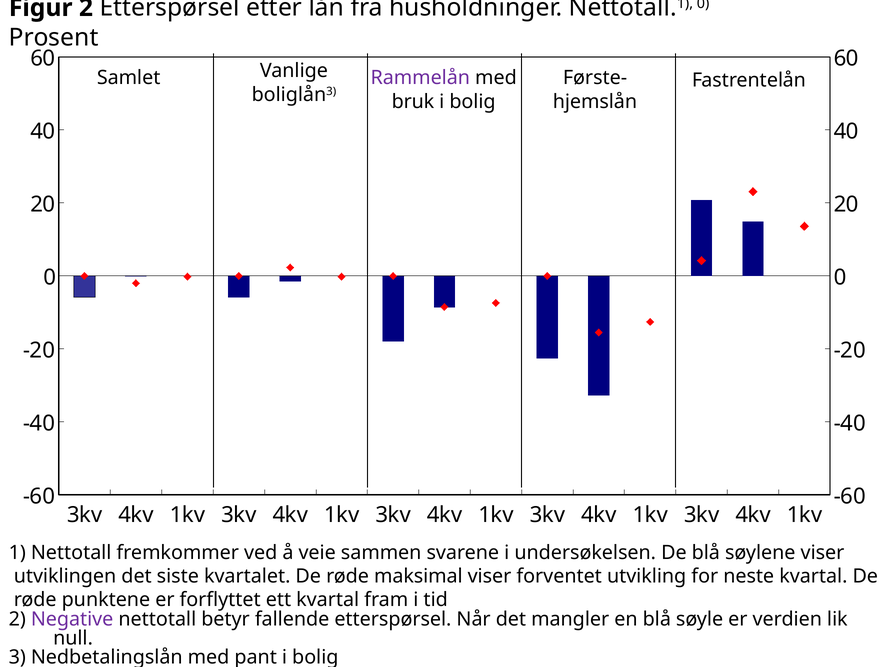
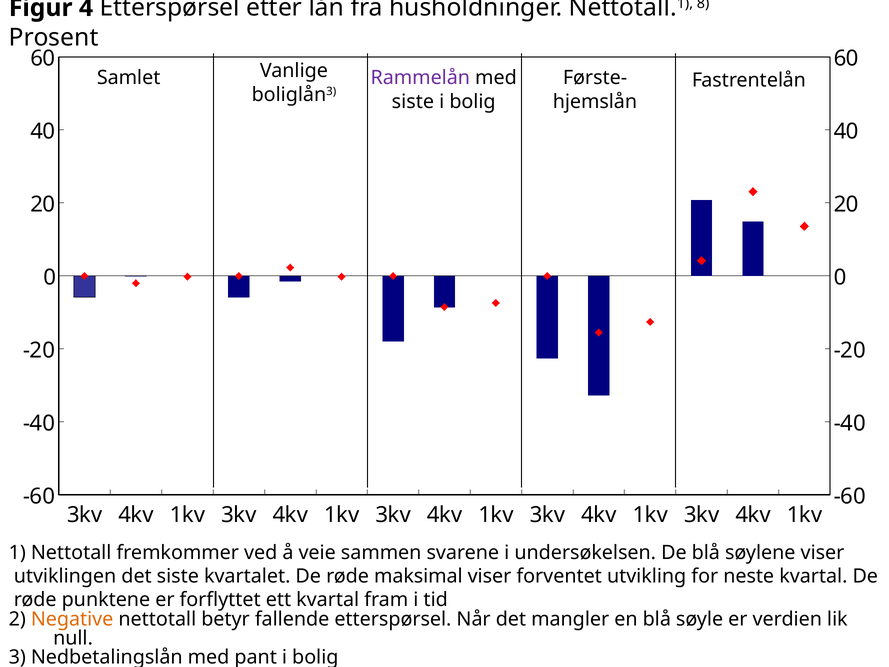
Figur 2: 2 -> 4 (86, 8)
Nettotall.1 0: 0 -> 8 (703, 4)
bruk: bruk -> siste (413, 102)
Negative colour: purple -> orange (72, 619)
